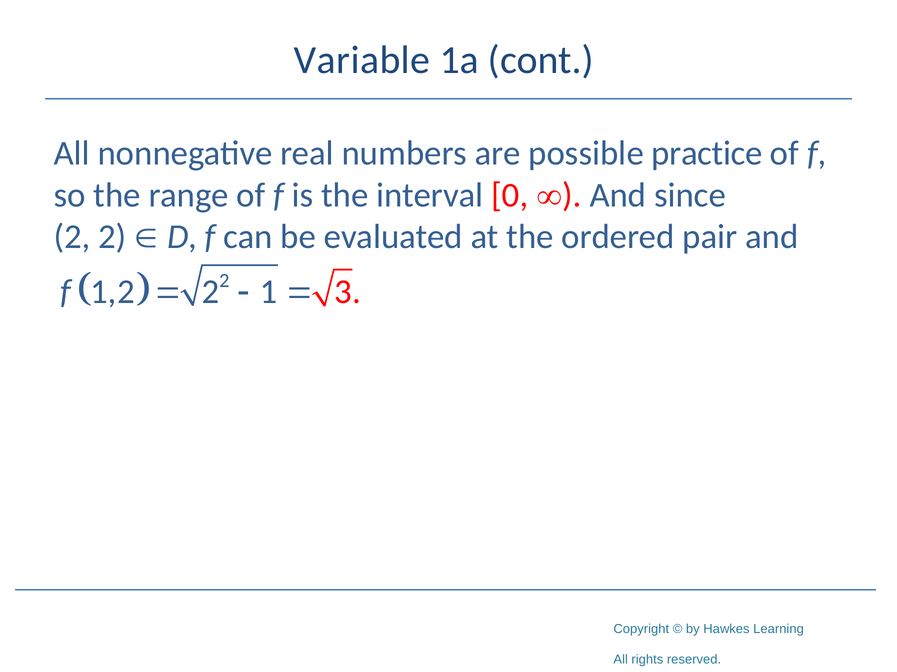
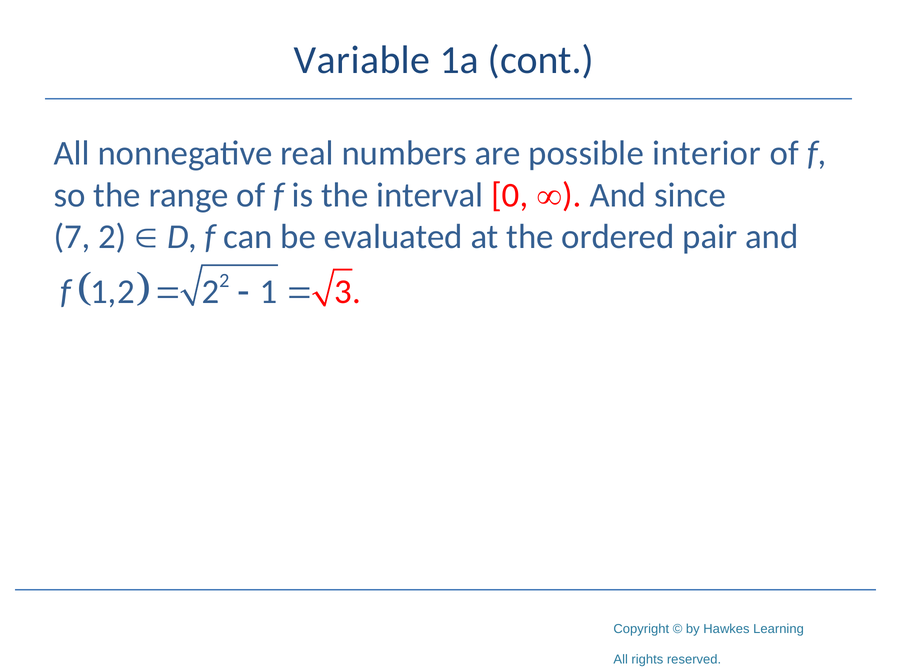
practice: practice -> interior (707, 153)
2: 2 -> 7 (72, 237)
